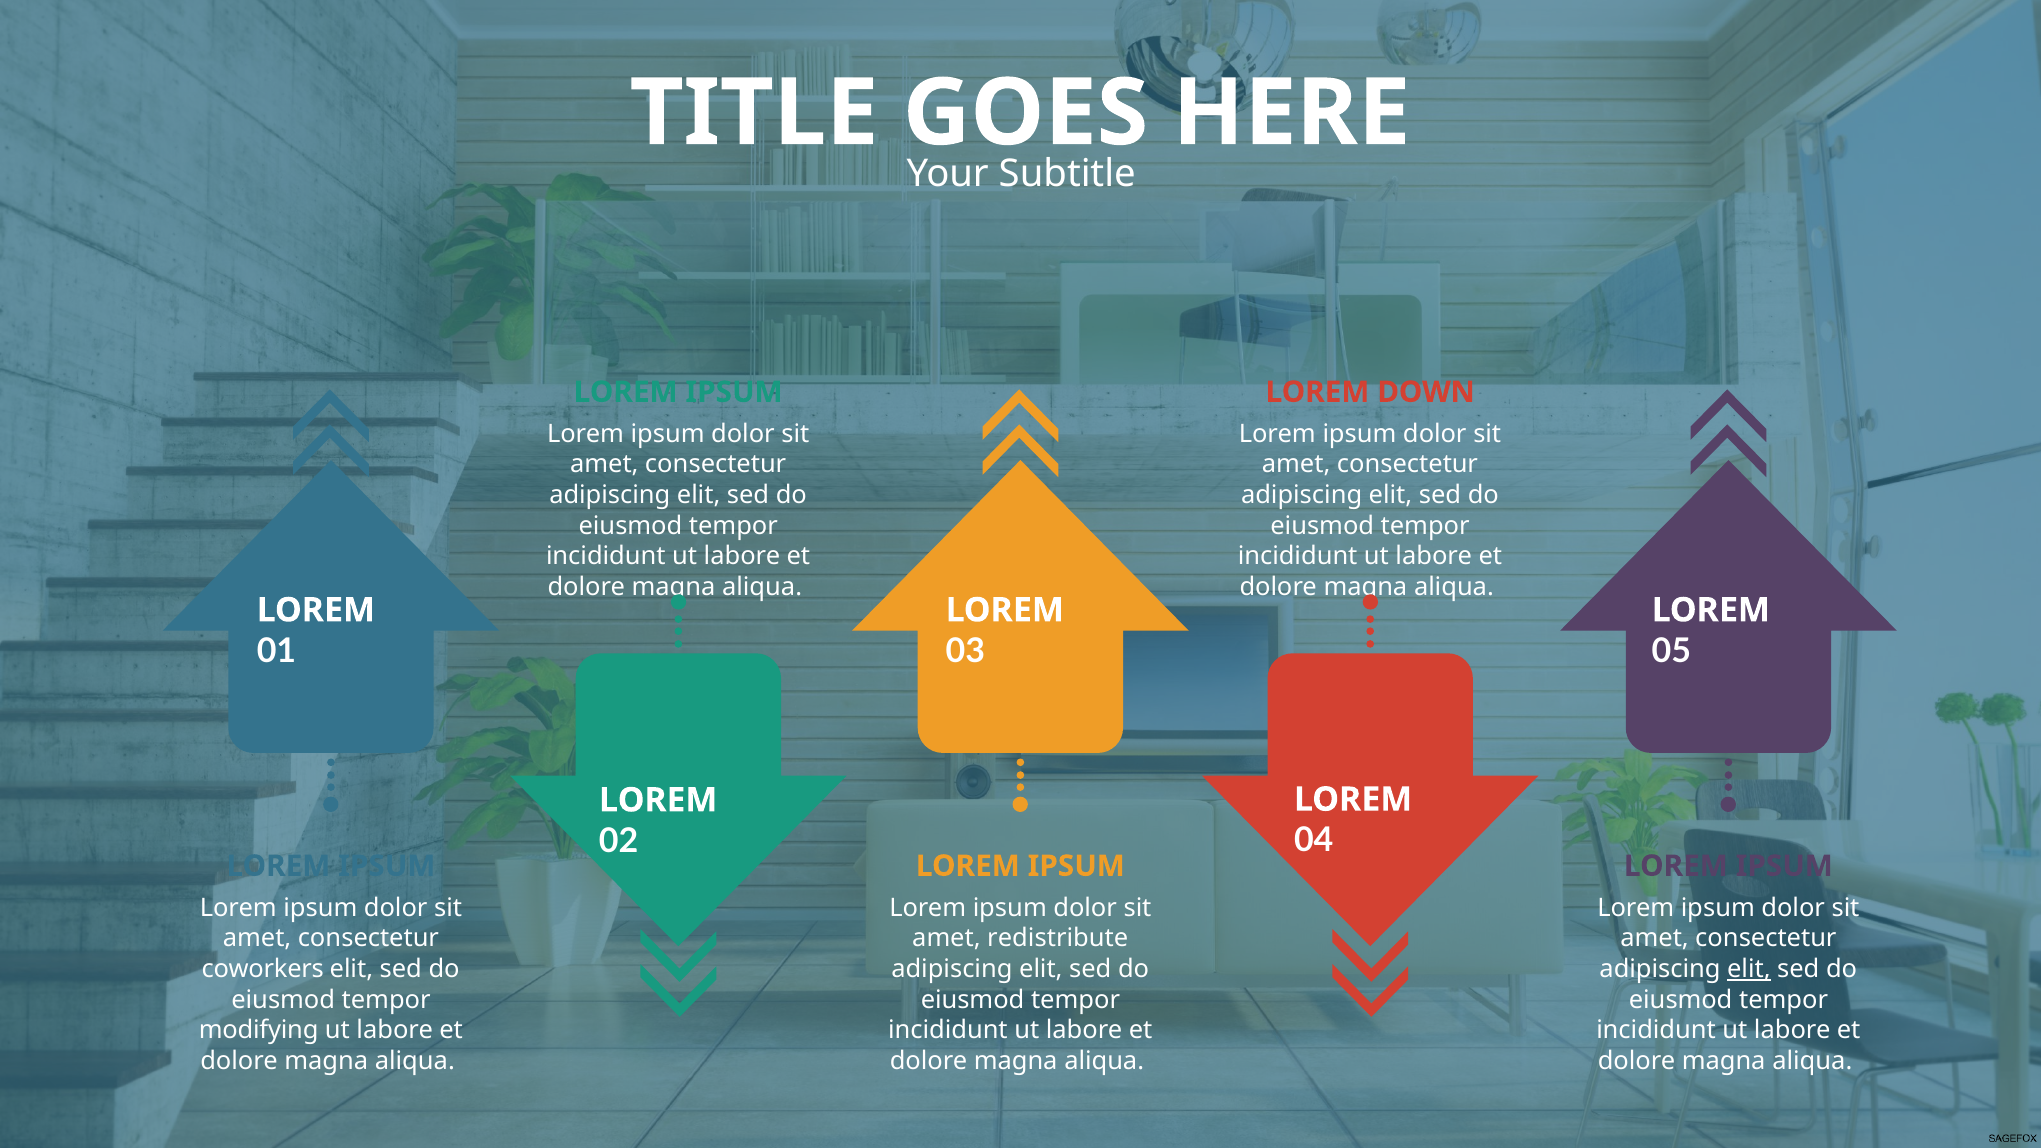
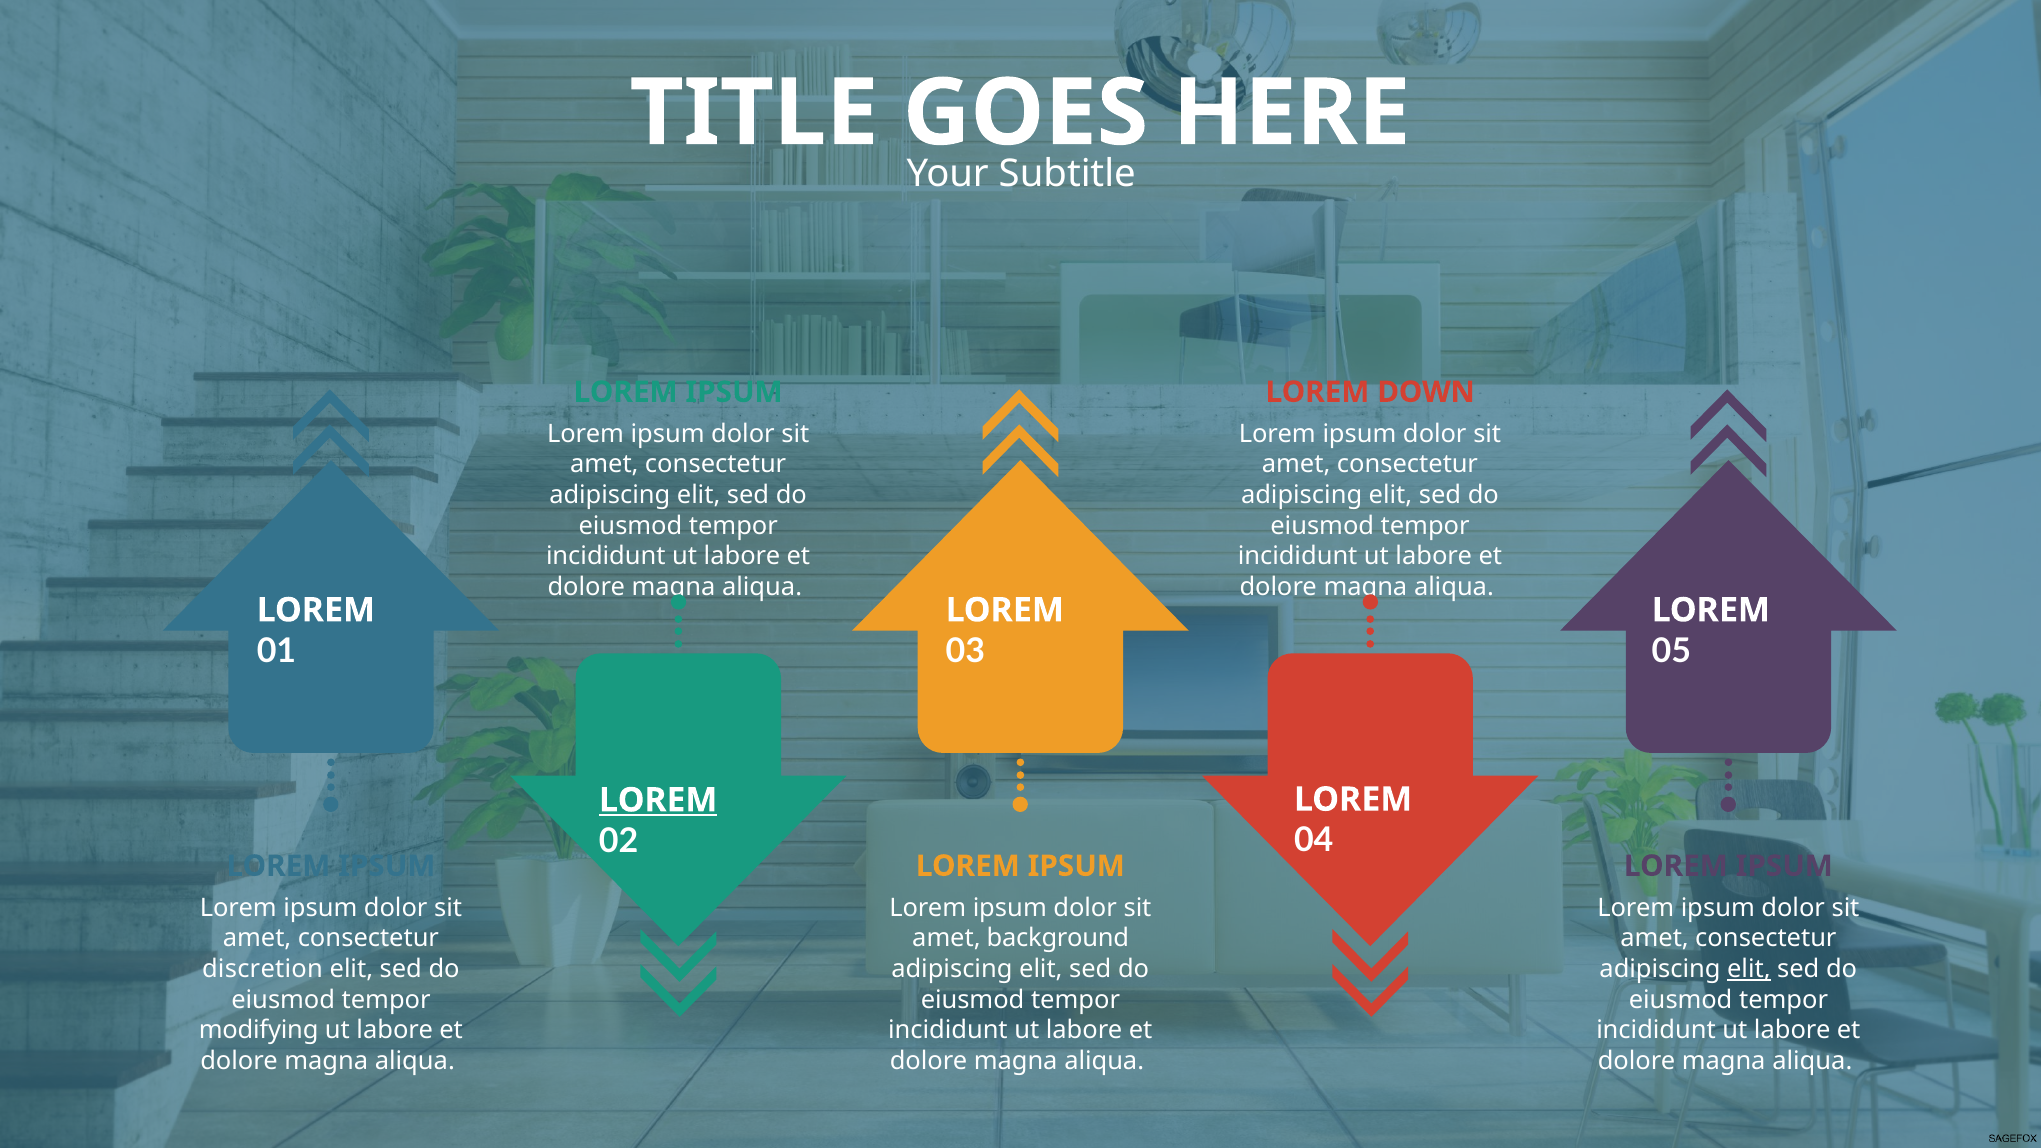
LOREM underline: none -> present (658, 800)
redistribute: redistribute -> background (1058, 938)
coworkers: coworkers -> discretion (262, 969)
